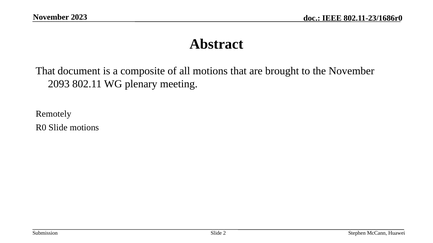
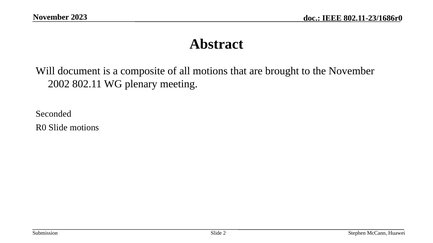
That: That -> Will (45, 71)
2093: 2093 -> 2002 (59, 84)
Remotely: Remotely -> Seconded (54, 114)
